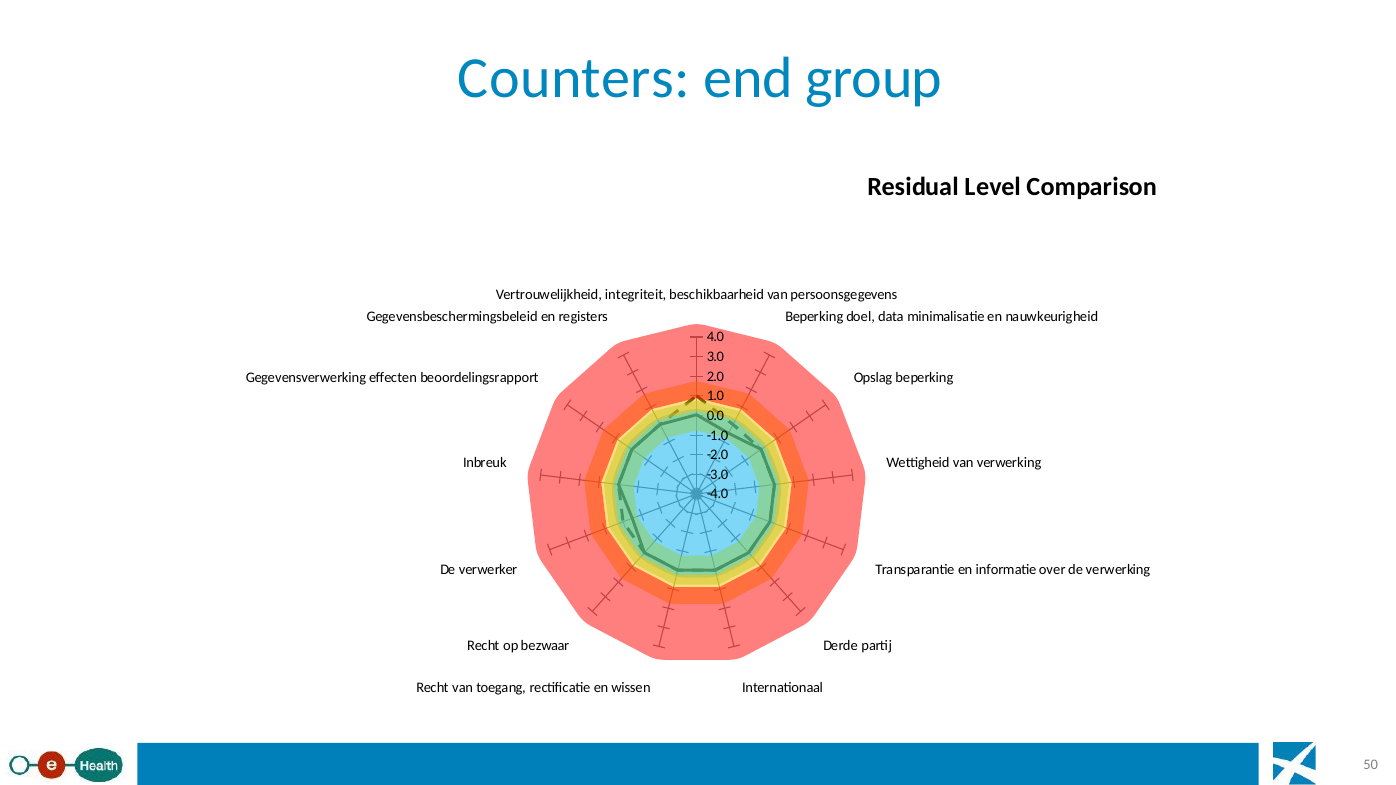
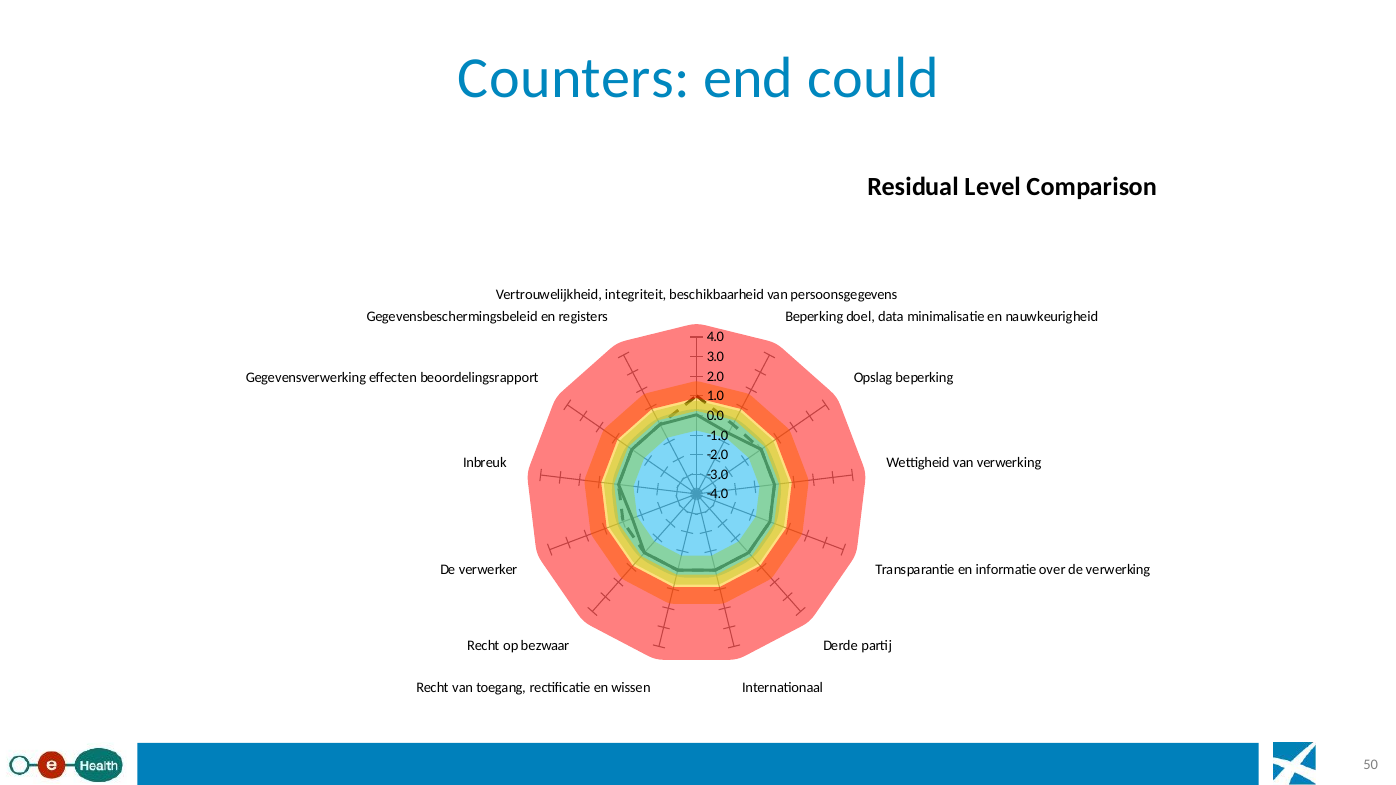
group: group -> could (873, 78)
